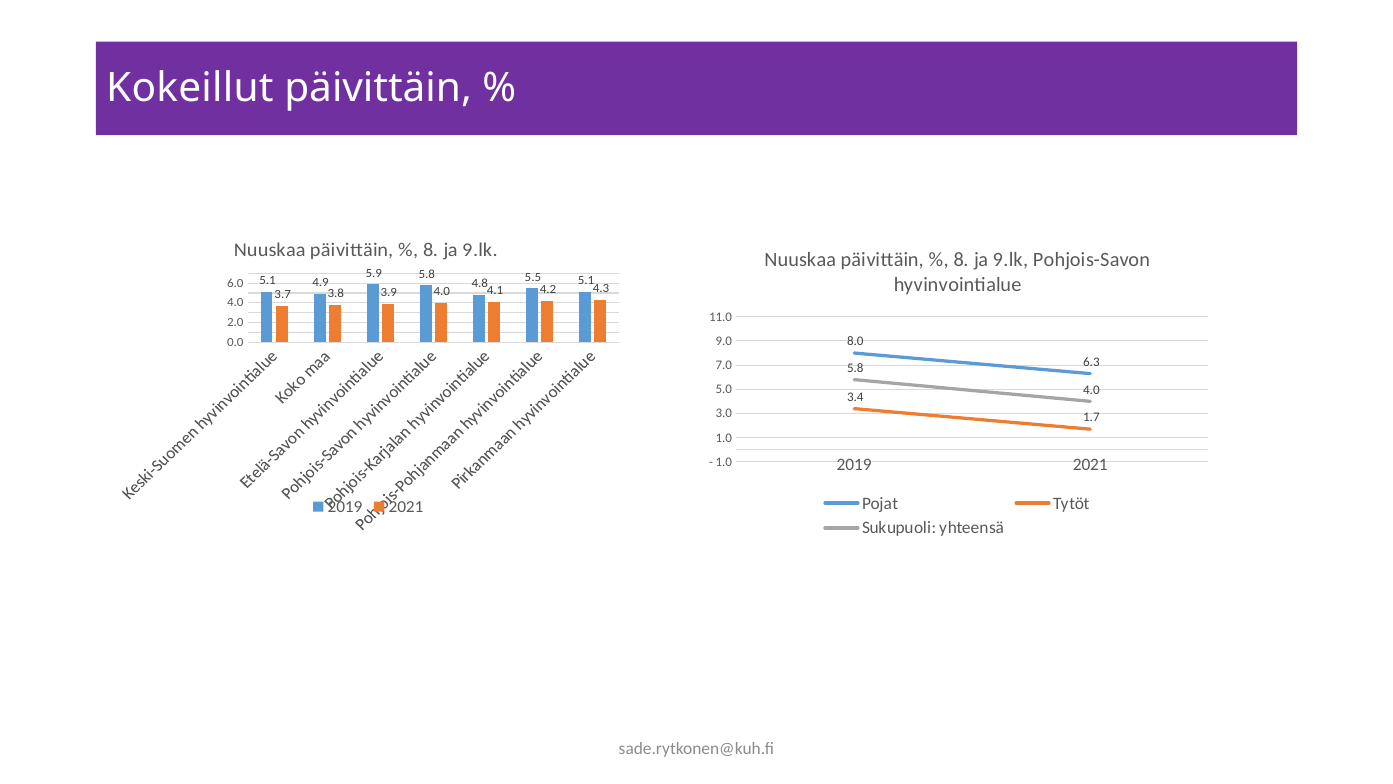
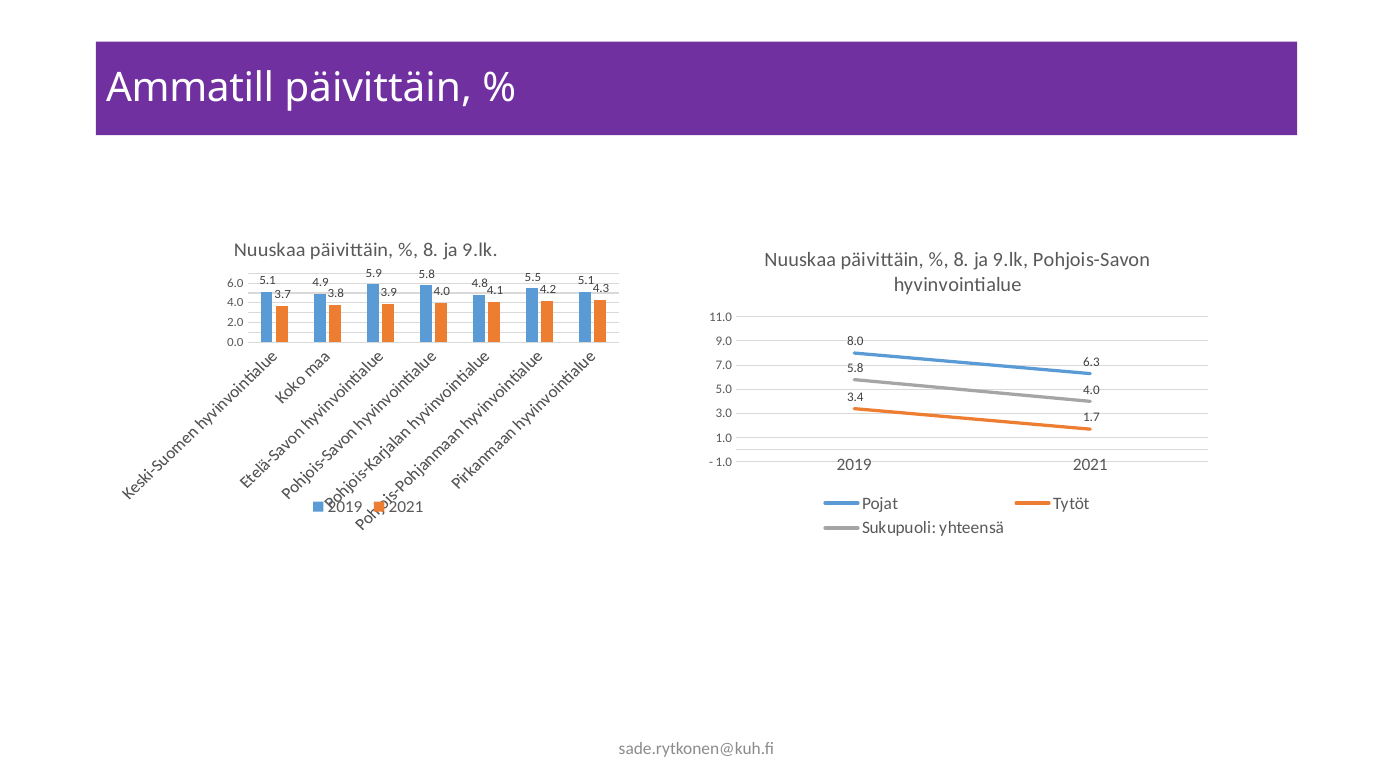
Kokeillut: Kokeillut -> Ammatill (190, 88)
